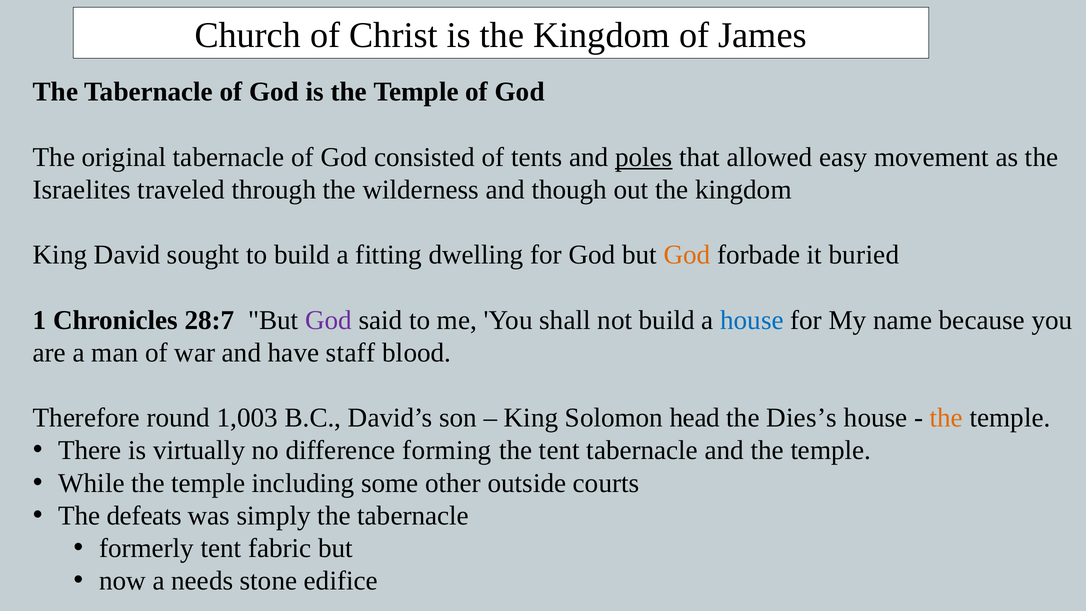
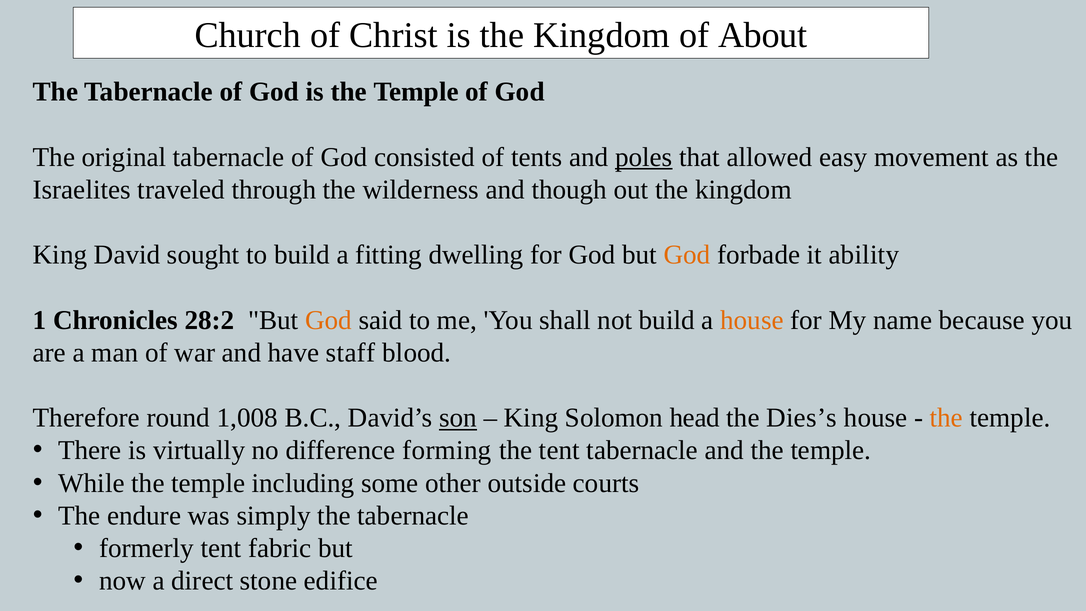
James: James -> About (763, 35)
buried: buried -> ability (864, 255)
28:7: 28:7 -> 28:2 (209, 320)
God colour: purple -> orange (328, 320)
house colour: blue -> orange (752, 320)
1,003: 1,003 -> 1,008 (247, 418)
son underline: none -> present (458, 418)
defeats: defeats -> endure (144, 516)
needs: needs -> direct (202, 581)
